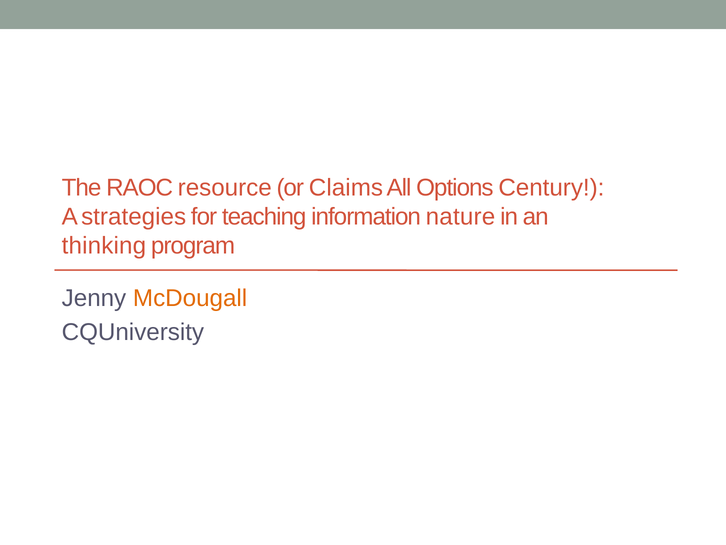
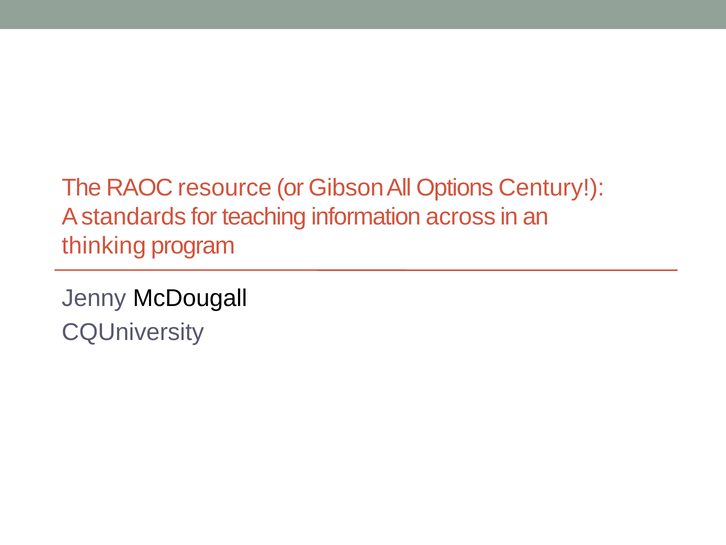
Claims: Claims -> Gibson (346, 187)
strategies: strategies -> standards (134, 216)
nature: nature -> across (461, 216)
McDougall colour: orange -> black (190, 298)
